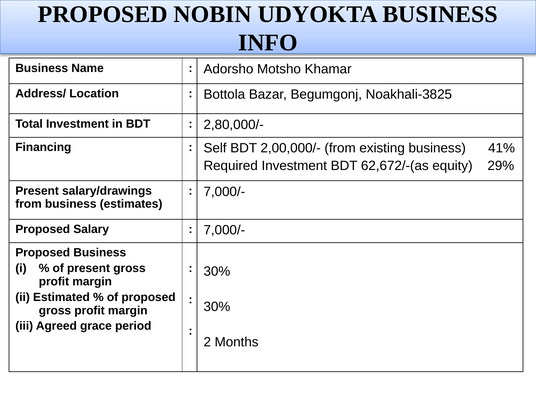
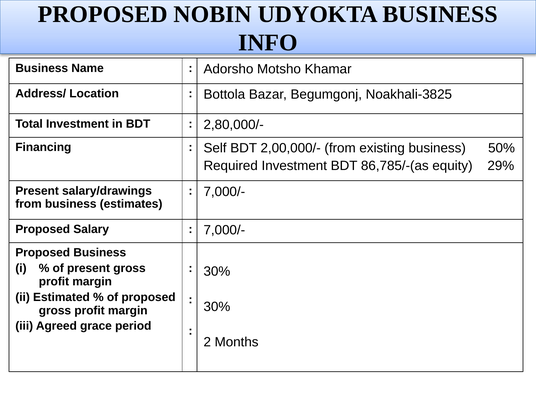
41%: 41% -> 50% (502, 148)
62,672/-(as: 62,672/-(as -> 86,785/-(as (395, 166)
